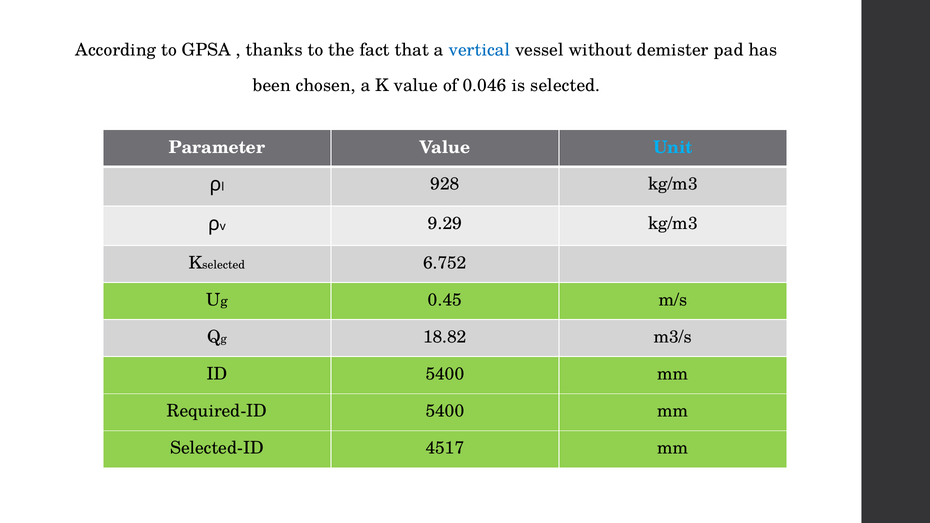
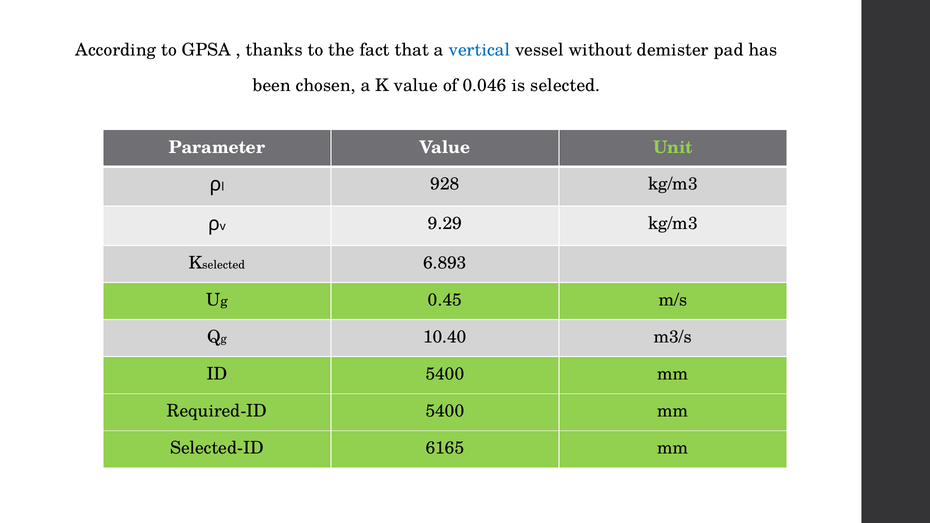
Unit colour: light blue -> light green (673, 148)
6.752: 6.752 -> 6.893 (445, 263)
18.82: 18.82 -> 10.40 (445, 337)
4517: 4517 -> 6165 (445, 448)
